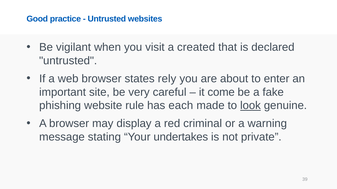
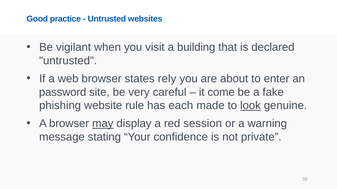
created: created -> building (196, 47)
important: important -> password (63, 92)
may underline: none -> present (103, 124)
criminal: criminal -> session (203, 124)
undertakes: undertakes -> confidence (181, 137)
